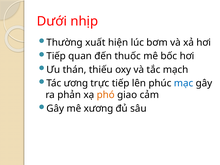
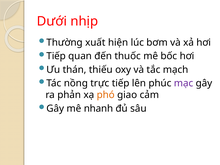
ương: ương -> nồng (76, 83)
mạc colour: blue -> purple (184, 83)
xương: xương -> nhanh (99, 108)
